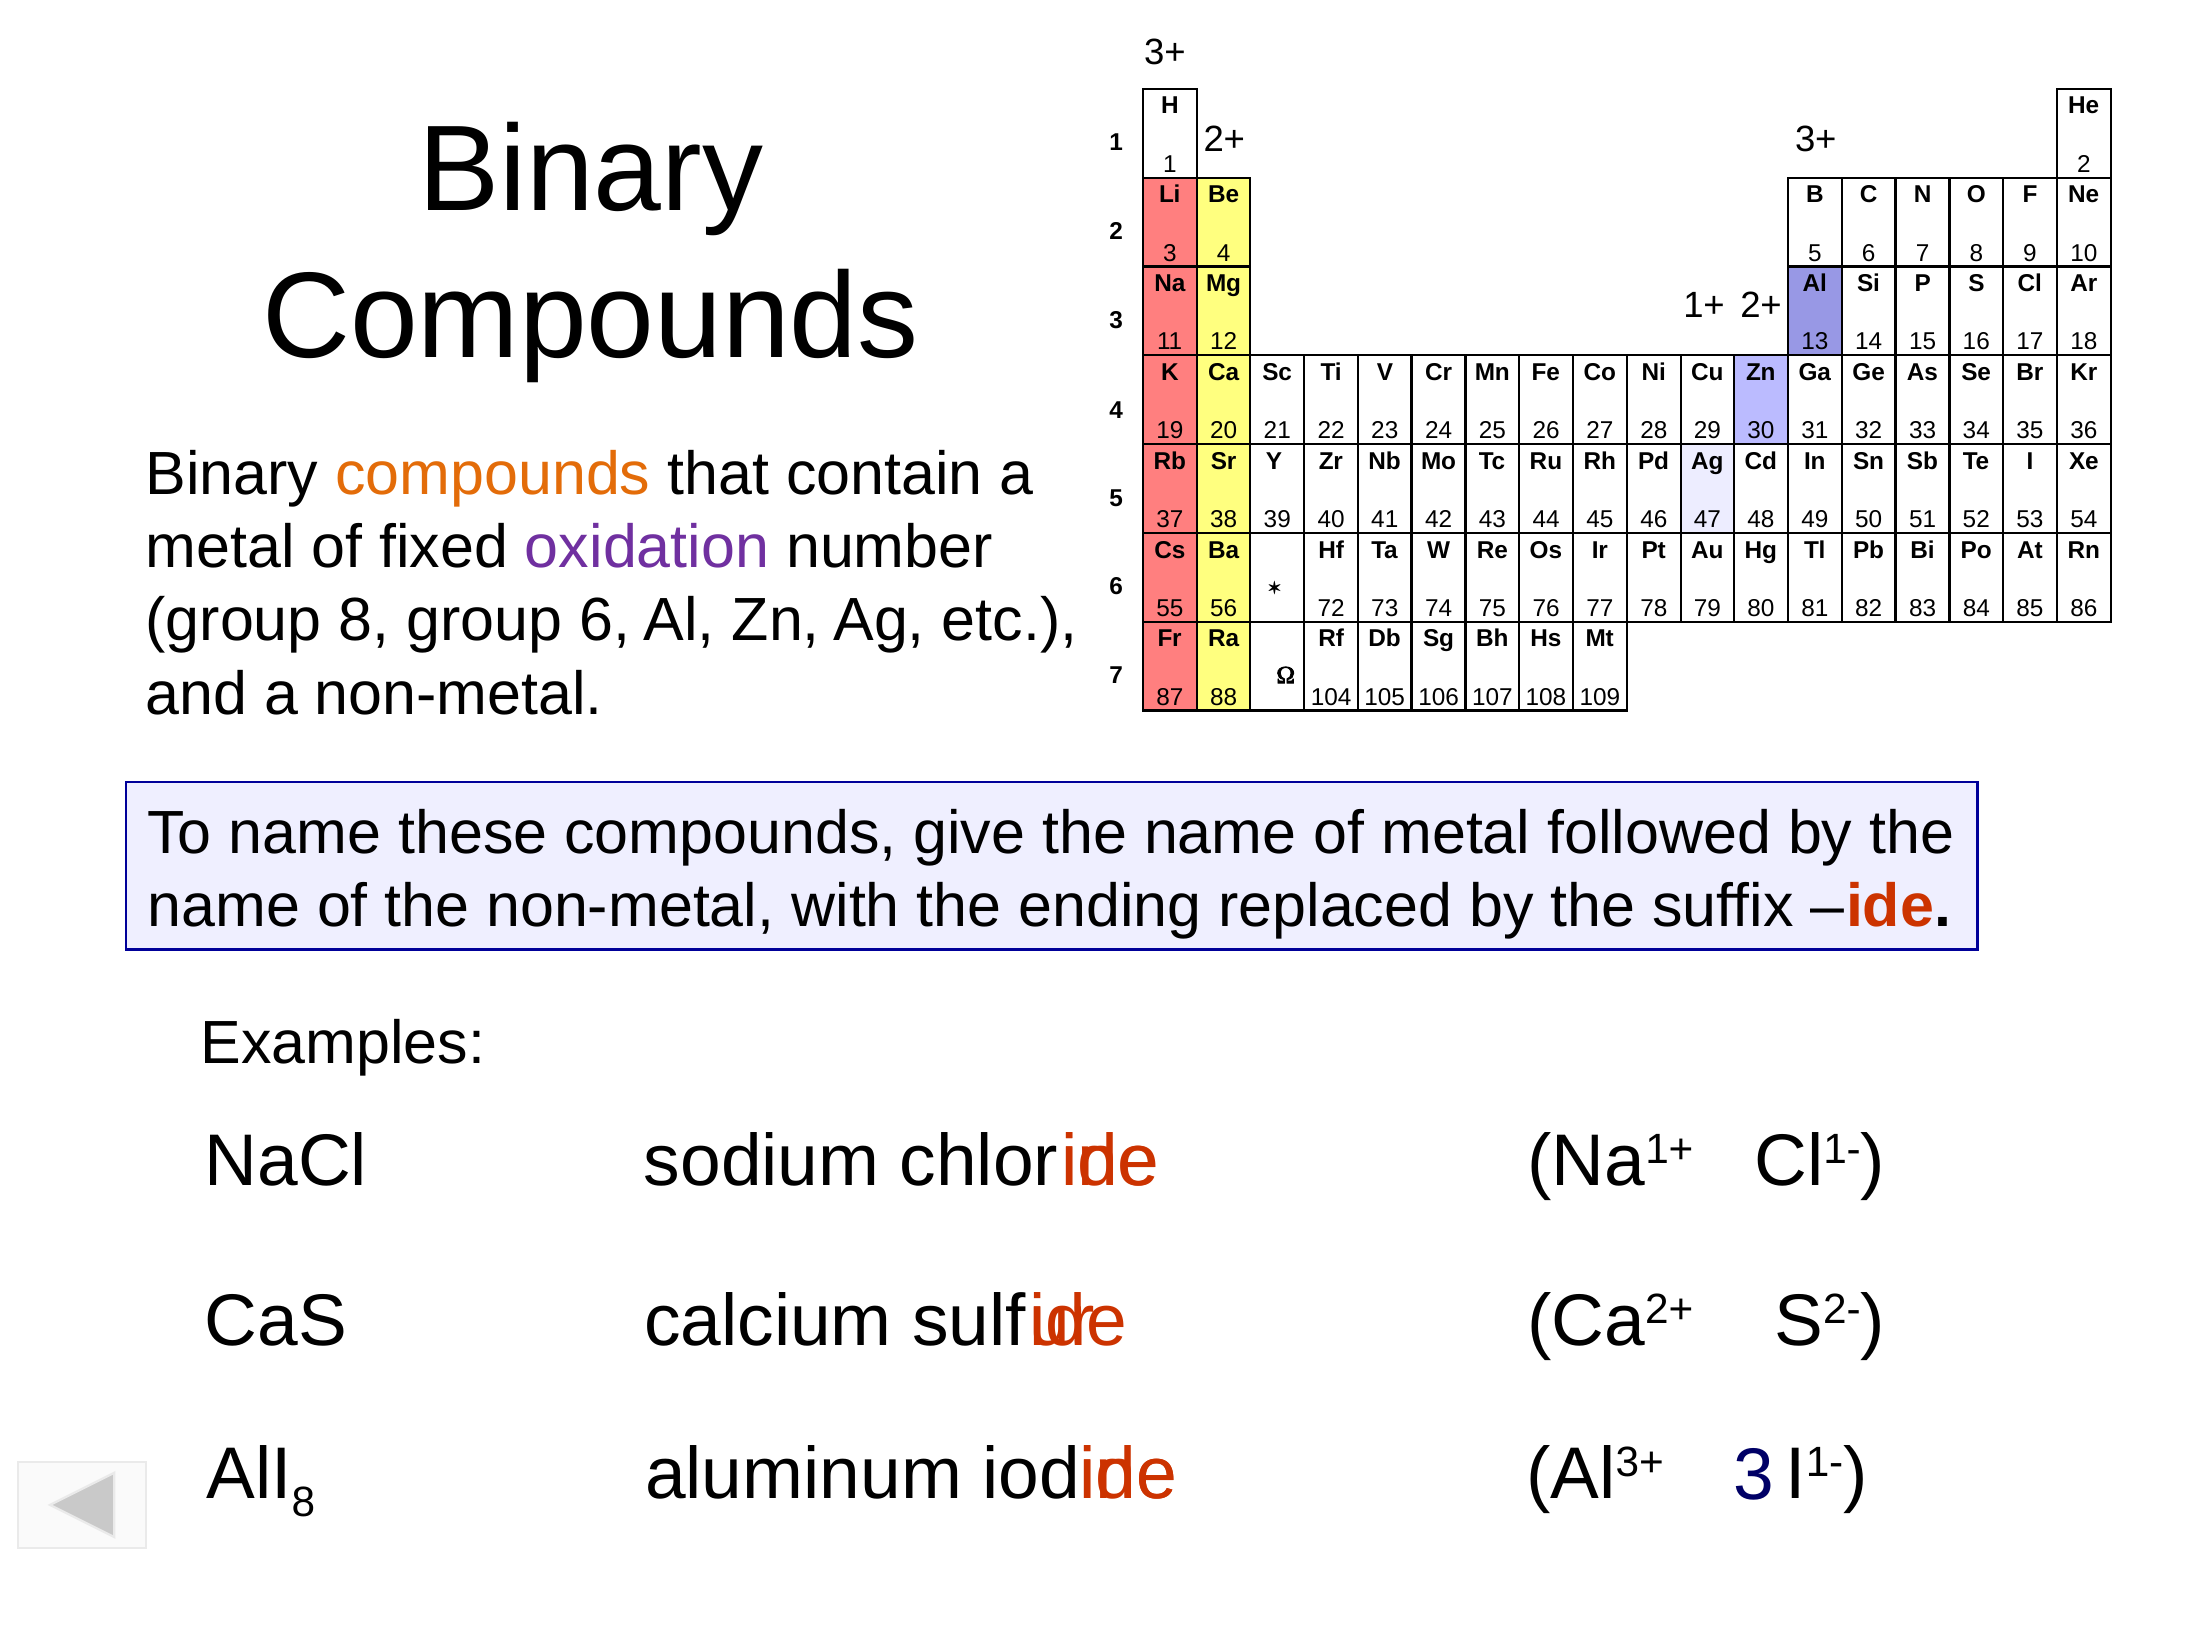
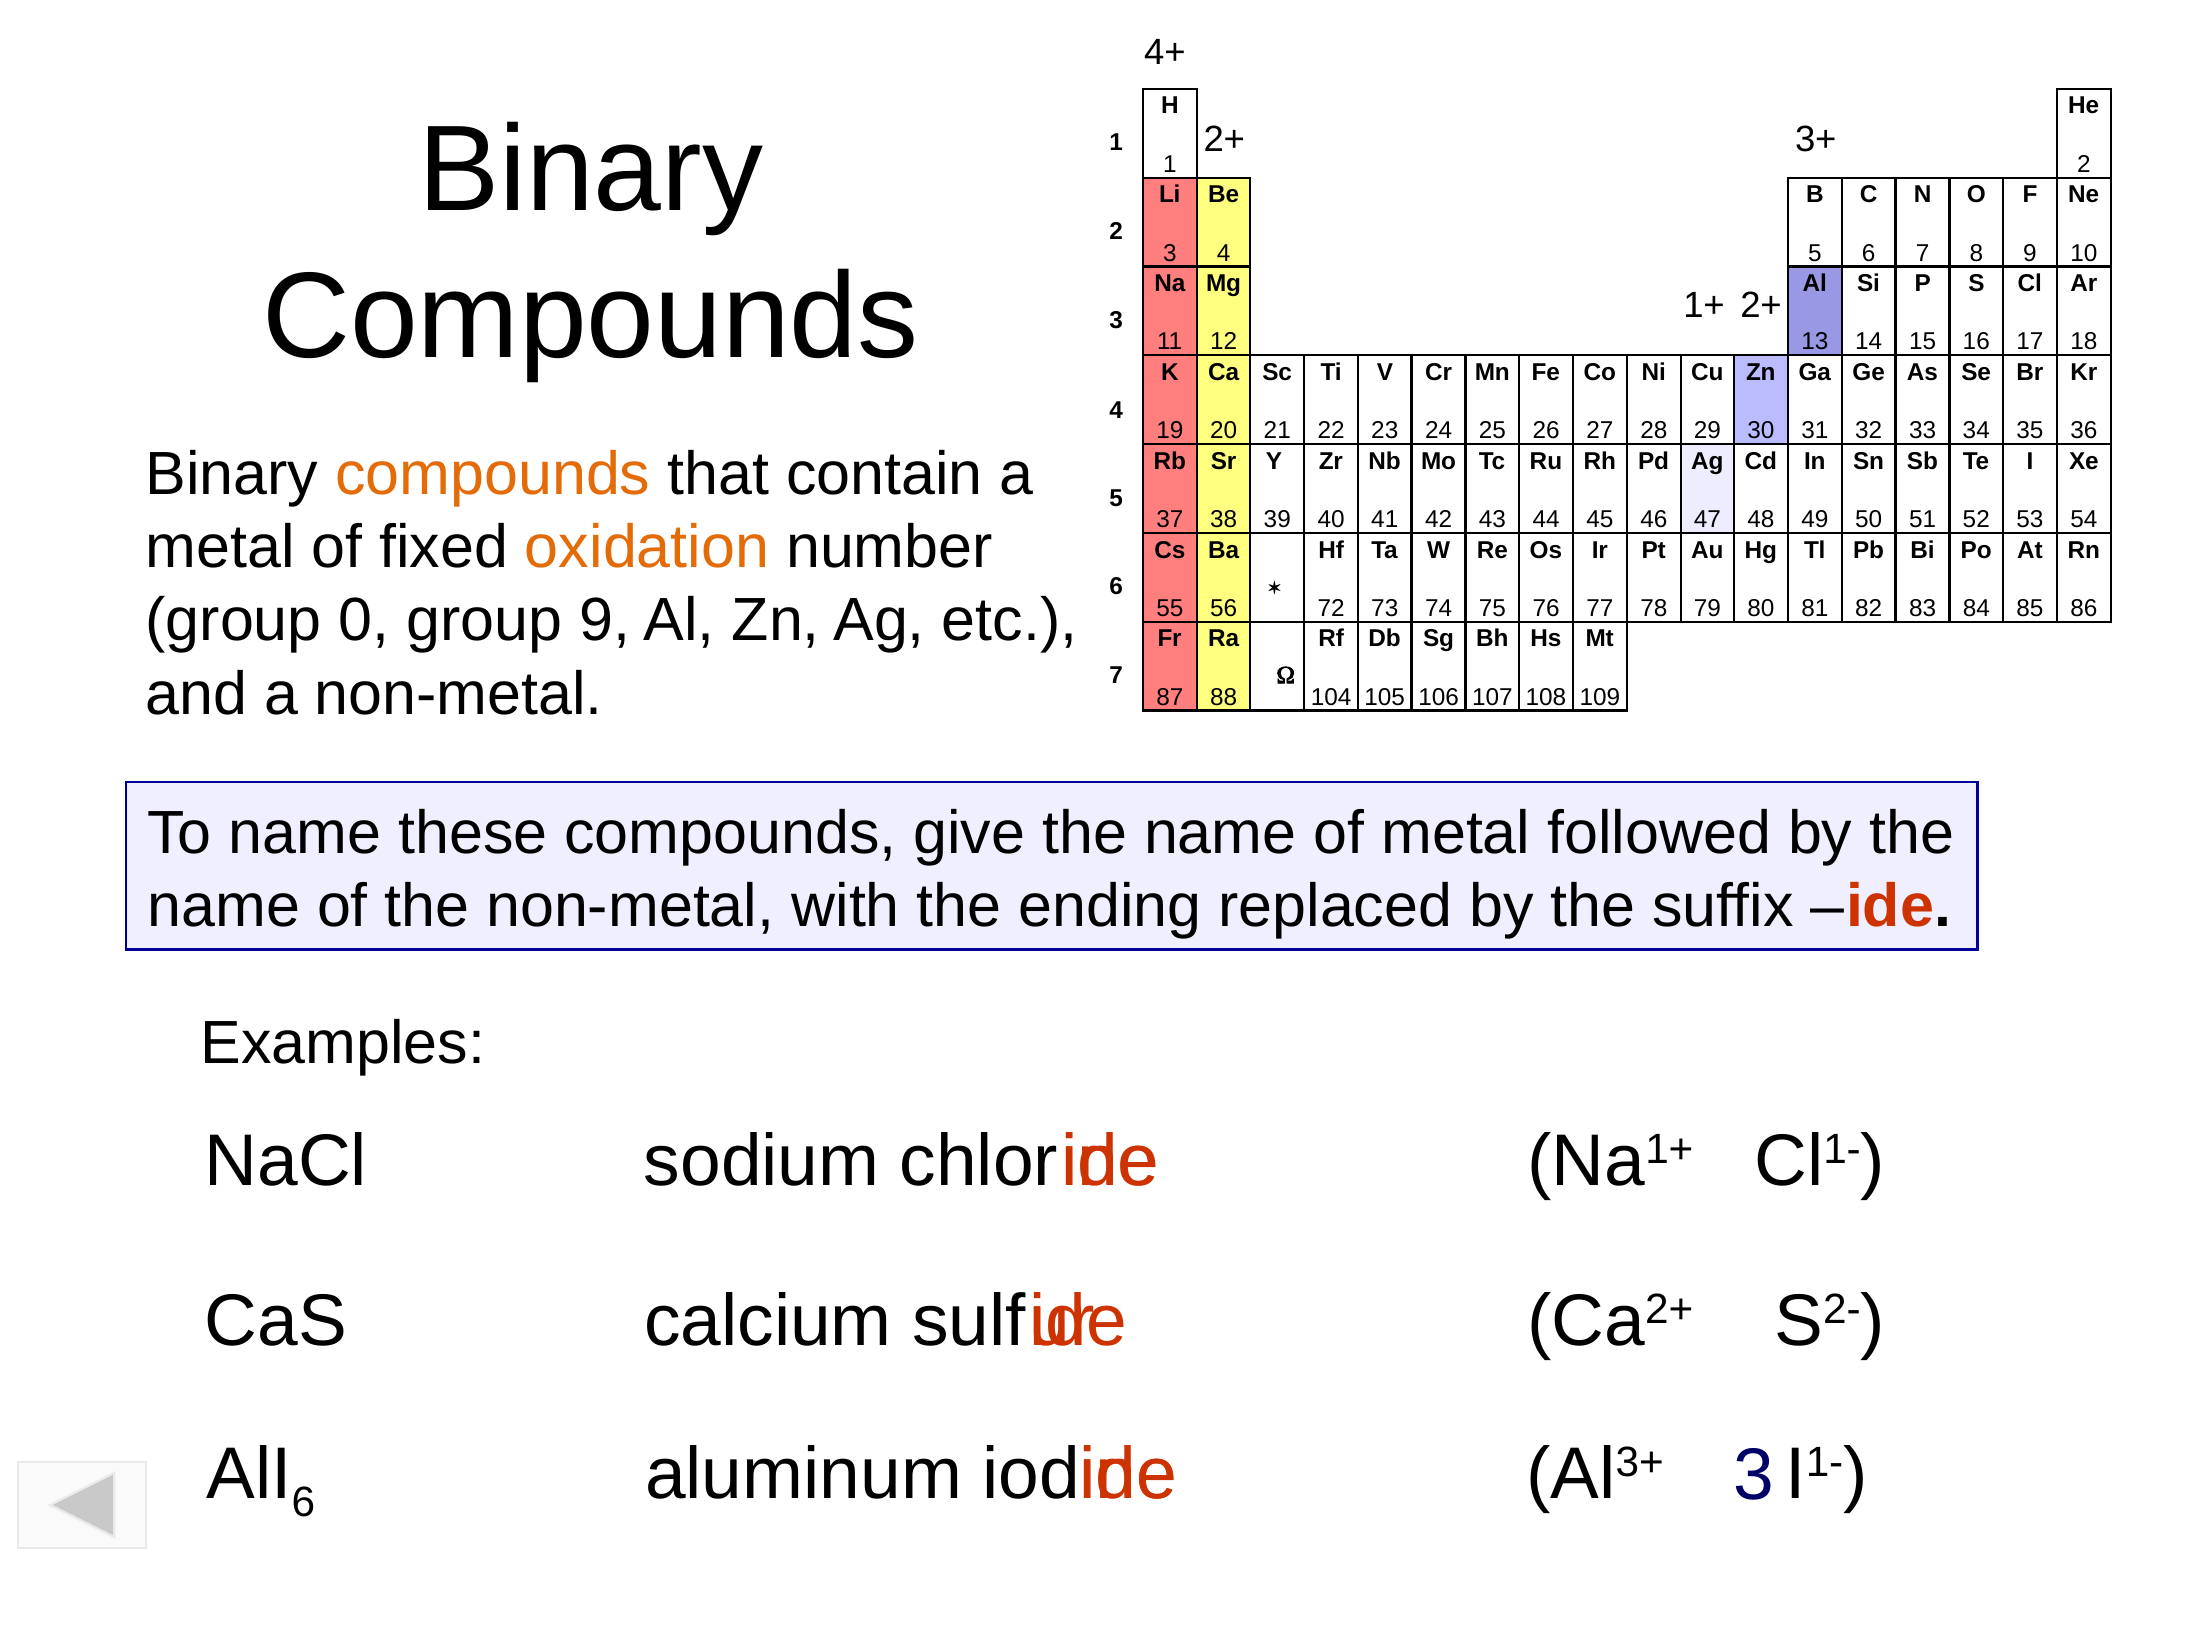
3+: 3+ -> 4+ (1165, 52)
oxidation colour: purple -> orange (647, 548)
group 8: 8 -> 0 (364, 621)
group 6: 6 -> 9 (605, 621)
8: 8 -> 6 (303, 1502)
